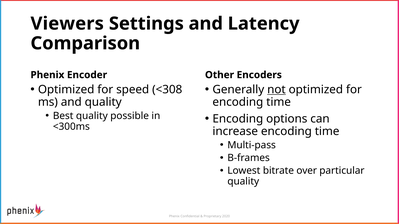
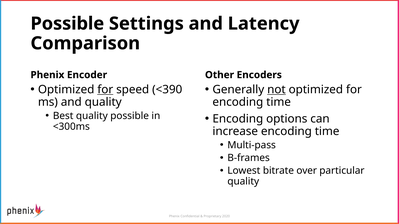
Viewers: Viewers -> Possible (67, 24)
for underline: none -> present (105, 90)
<308: <308 -> <390 (167, 90)
